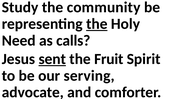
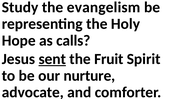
community: community -> evangelism (104, 7)
the underline: present -> none (97, 24)
Need: Need -> Hope (19, 41)
serving: serving -> nurture (89, 76)
